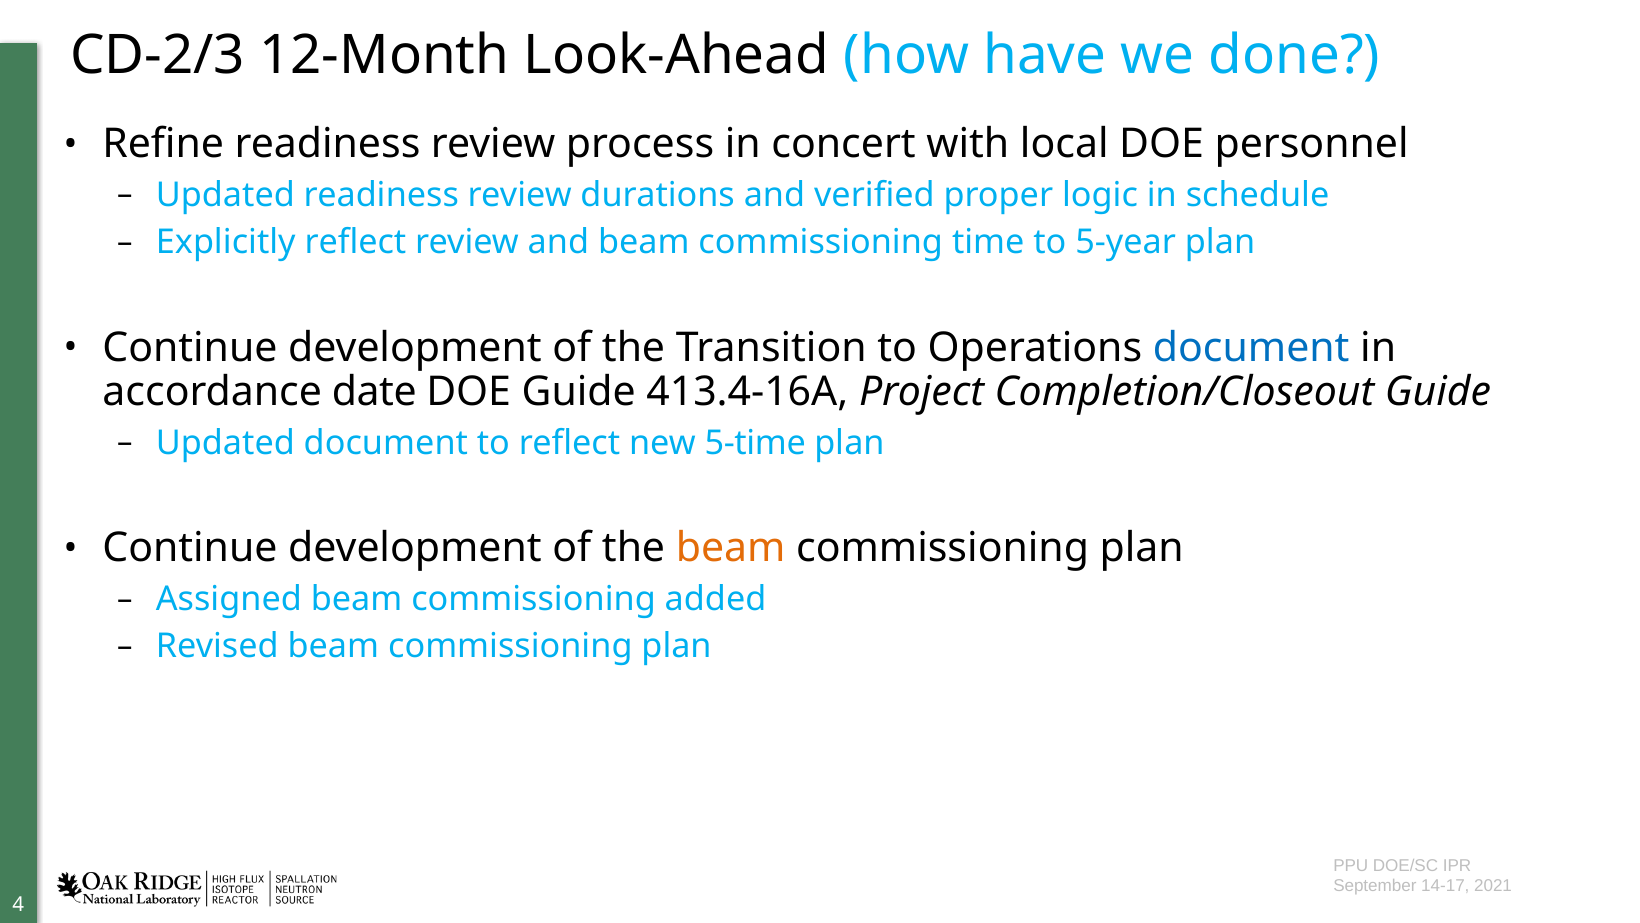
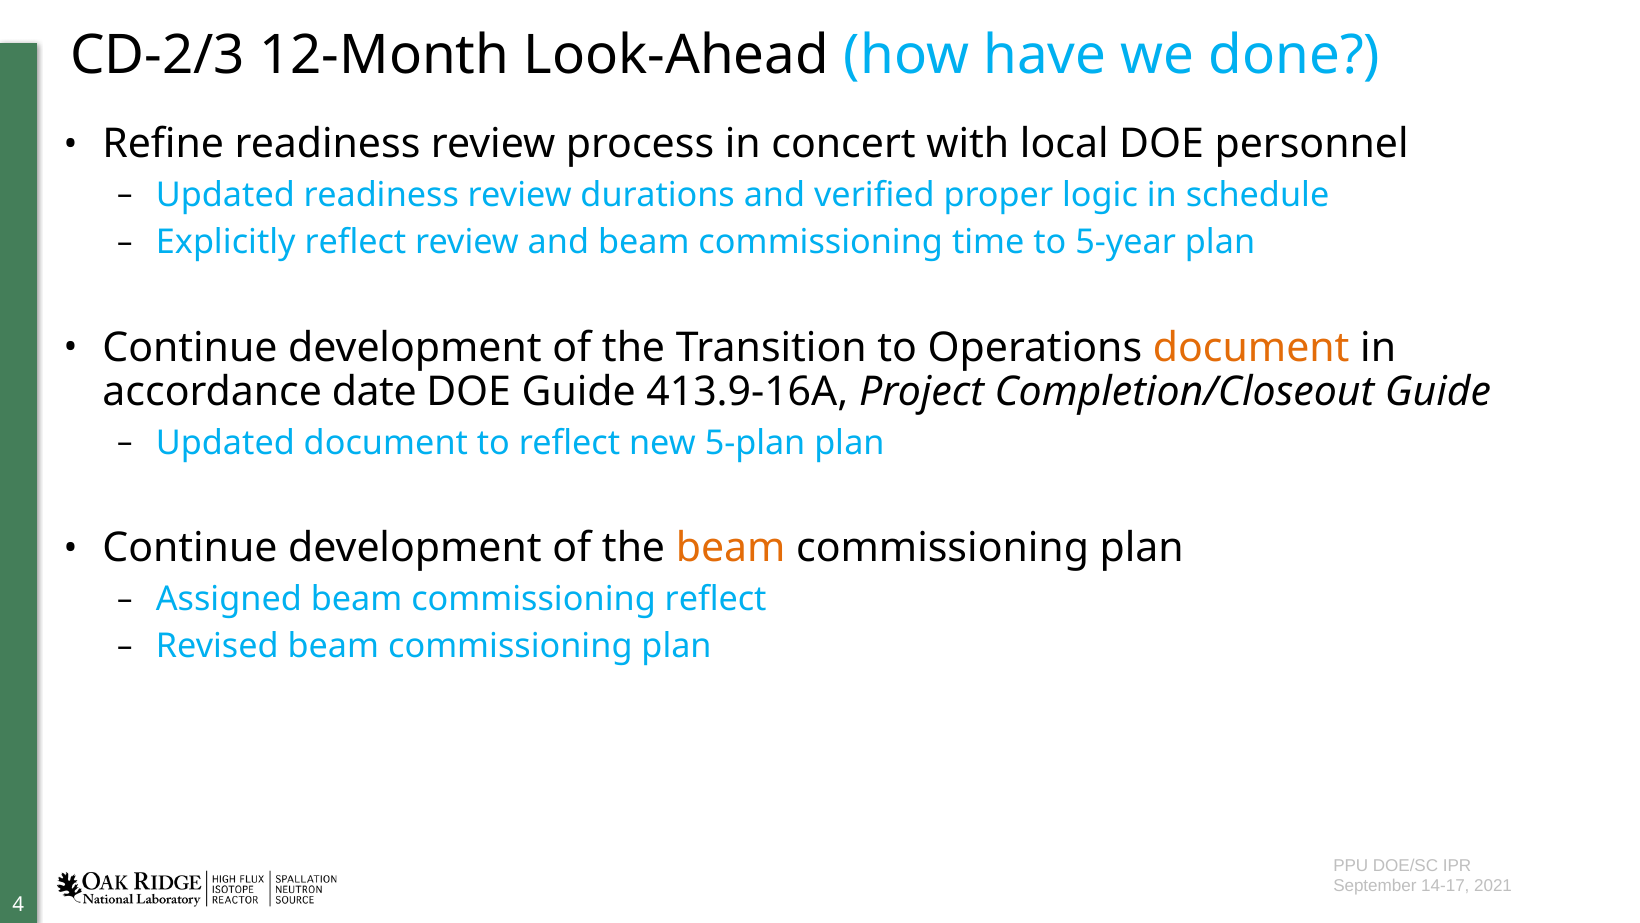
document colour: blue -> orange (1251, 347)
413.4-16A: 413.4-16A -> 413.9-16A (747, 392)
5-time: 5-time -> 5-plan (755, 443)
commissioning added: added -> reflect (716, 599)
